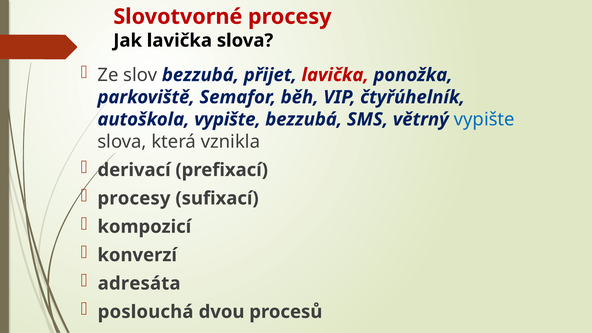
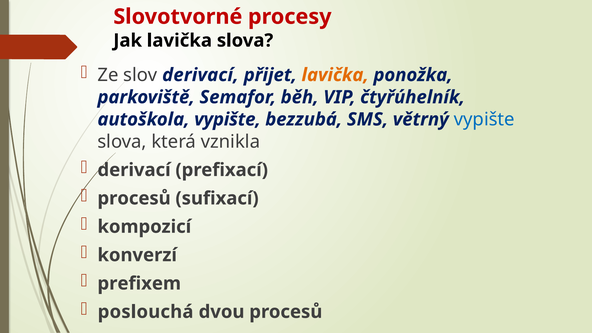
slov bezzubá: bezzubá -> derivací (200, 75)
lavička colour: red -> orange (335, 75)
procesy: procesy -> procesů (134, 198)
adresáta: adresáta -> prefixem (139, 283)
